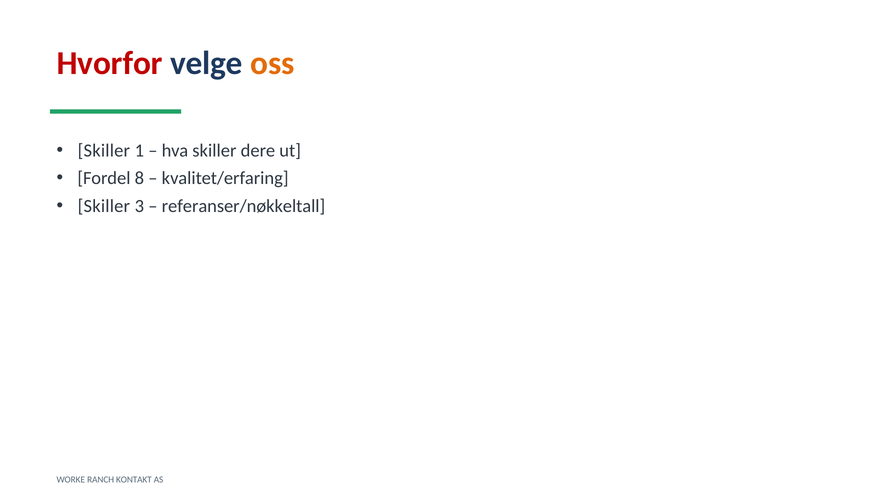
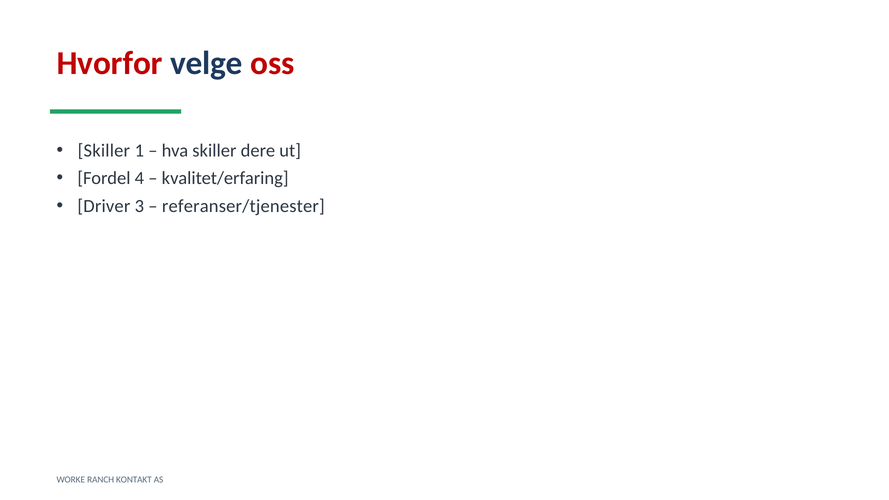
oss colour: orange -> red (272, 63)
8: 8 -> 4 (139, 178)
Skiller: Skiller -> Driver (104, 206)
referanser/nøkkeltall: referanser/nøkkeltall -> referanser/tjenester (243, 206)
